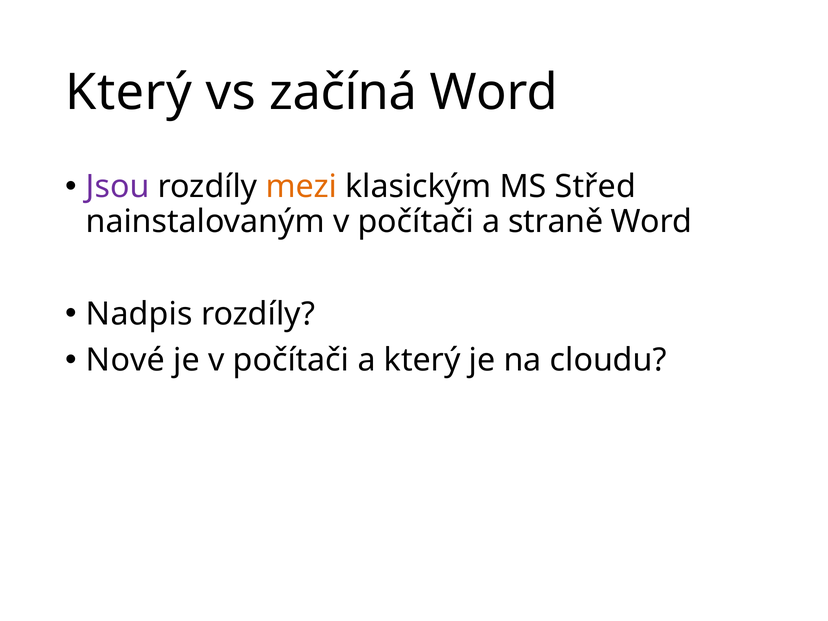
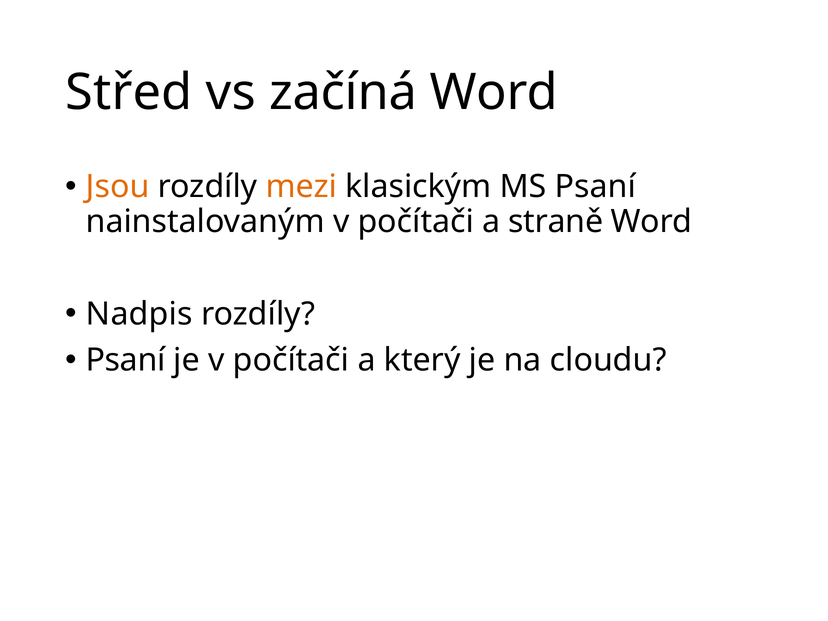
Který: Který -> Střed (129, 93)
Jsou colour: purple -> orange (118, 187)
MS Střed: Střed -> Psaní (595, 187)
Nové: Nové -> Psaní (126, 360)
